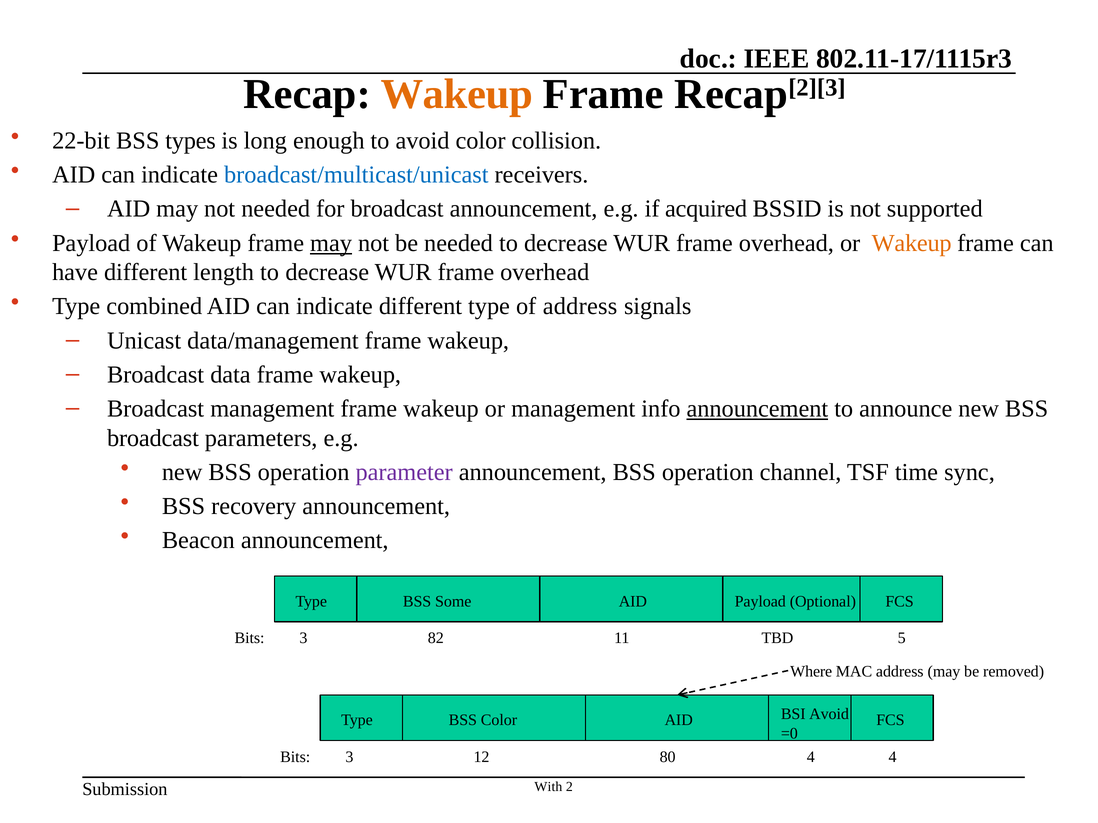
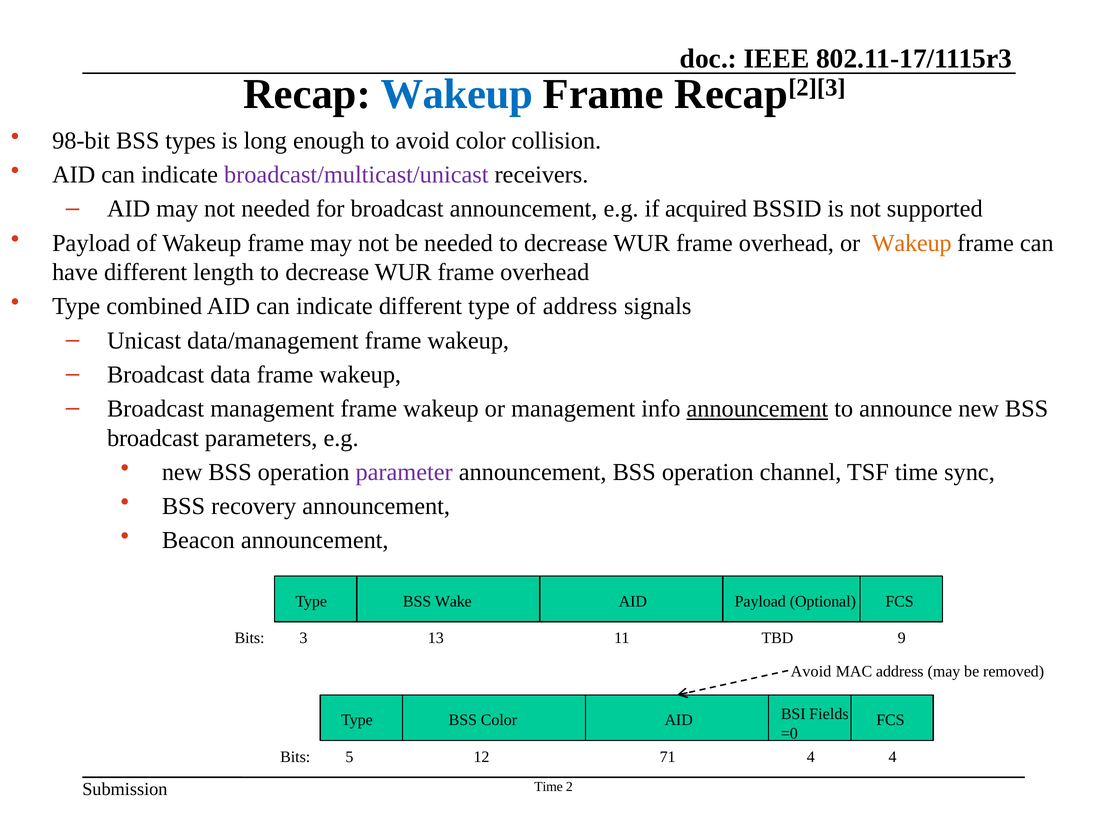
Wakeup colour: orange -> blue (457, 94)
22-bit: 22-bit -> 98-bit (81, 141)
broadcast/multicast/unicast colour: blue -> purple (356, 175)
may underline: present -> none (331, 243)
Some: Some -> Wake (453, 602)
82: 82 -> 13 (436, 638)
5: 5 -> 9 (902, 638)
Where: Where -> Avoid (811, 672)
BSI Avoid: Avoid -> Fields (829, 715)
3: 3 -> 5 (349, 757)
80: 80 -> 71 (668, 757)
With: With -> Time (549, 787)
